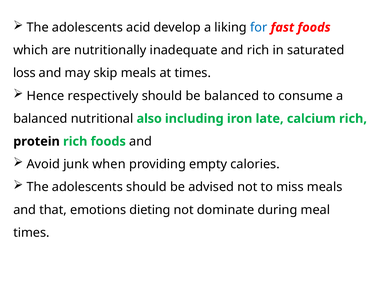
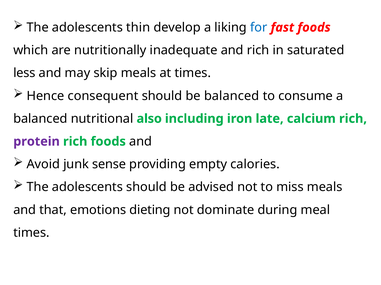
acid: acid -> thin (138, 28)
loss: loss -> less (24, 73)
respectively: respectively -> consequent (103, 96)
protein colour: black -> purple (37, 142)
when: when -> sense (109, 165)
